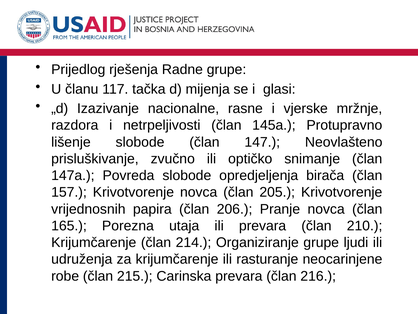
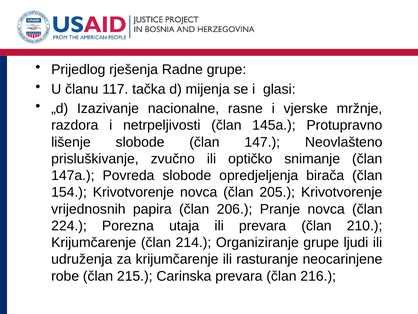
157: 157 -> 154 (69, 192)
165: 165 -> 224 (69, 225)
